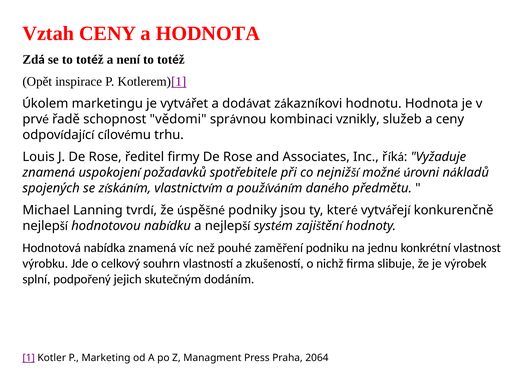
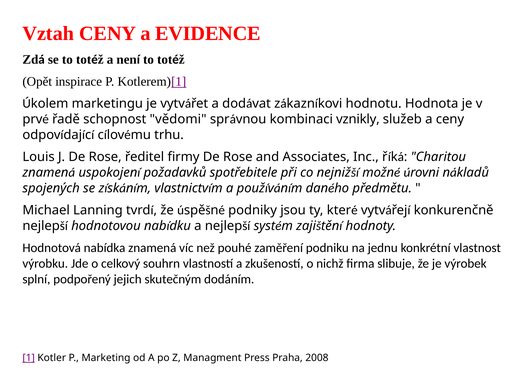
a HODNOTA: HODNOTA -> EVIDENCE (208, 33)
Vyžaduje: Vyžaduje -> Charitou (438, 157)
2064: 2064 -> 2008 (317, 358)
